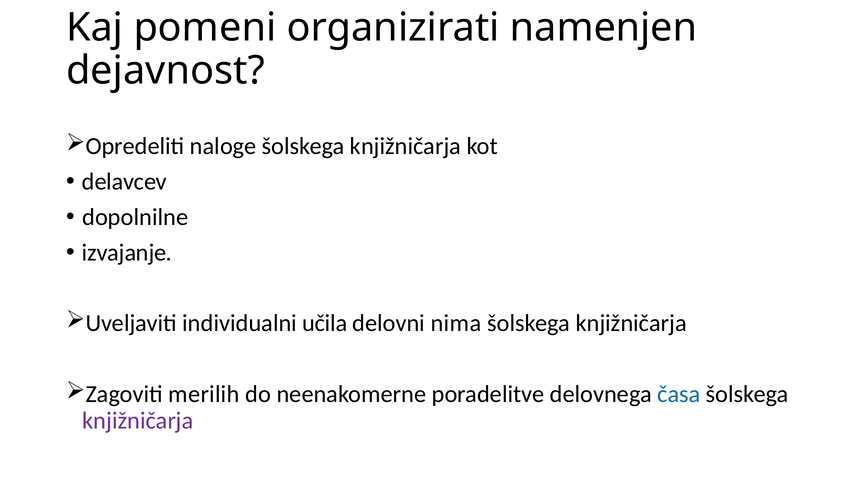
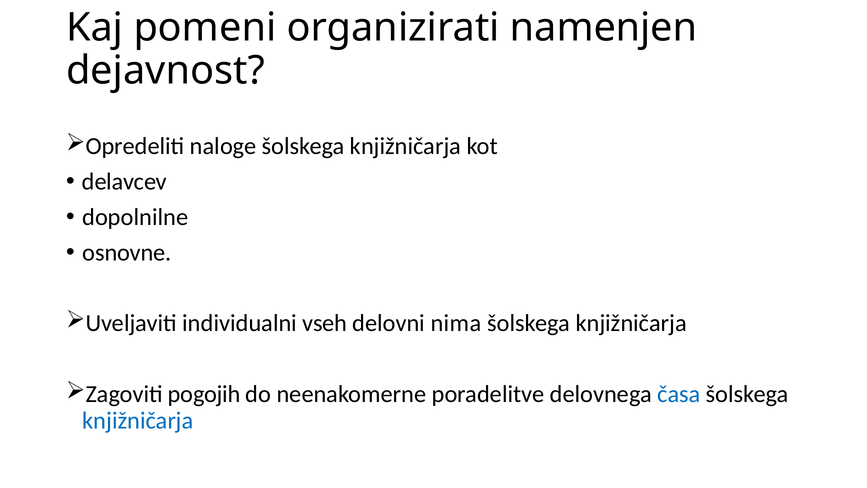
izvajanje: izvajanje -> osnovne (127, 252)
učila: učila -> vseh (325, 323)
merilih: merilih -> pogojih (204, 394)
knjižničarja colour: purple -> blue (138, 420)
